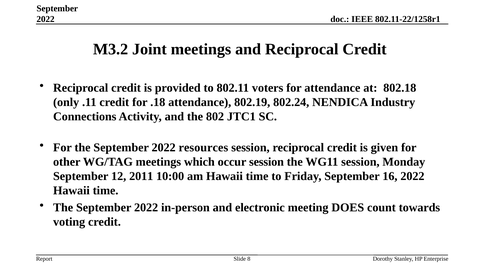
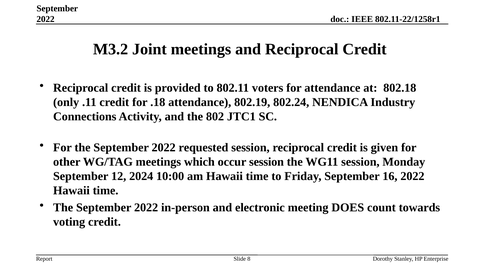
resources: resources -> requested (203, 147)
2011: 2011 -> 2024 (141, 176)
